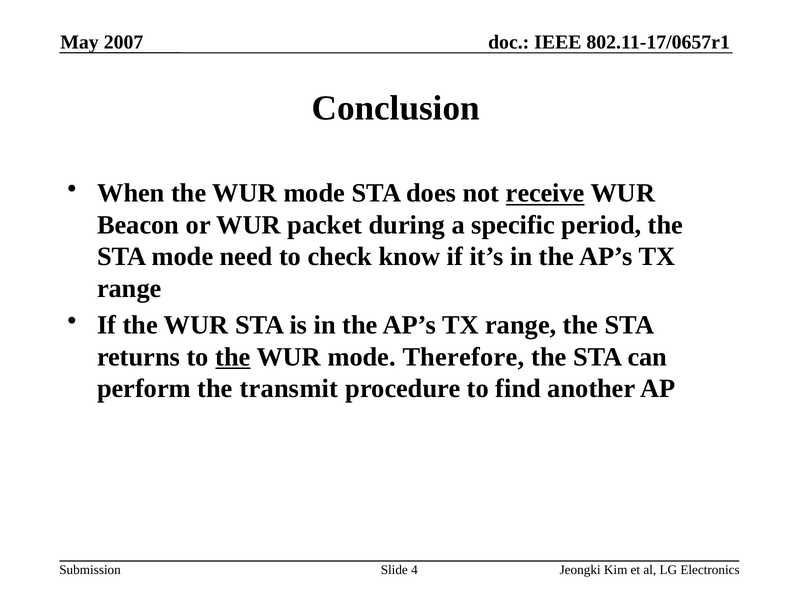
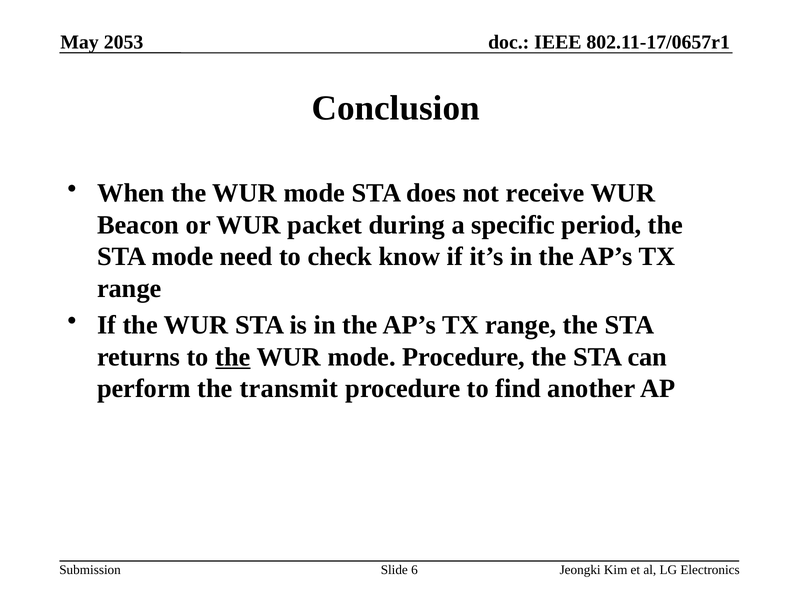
2007: 2007 -> 2053 (124, 42)
receive underline: present -> none (545, 193)
mode Therefore: Therefore -> Procedure (464, 357)
4: 4 -> 6 (414, 570)
